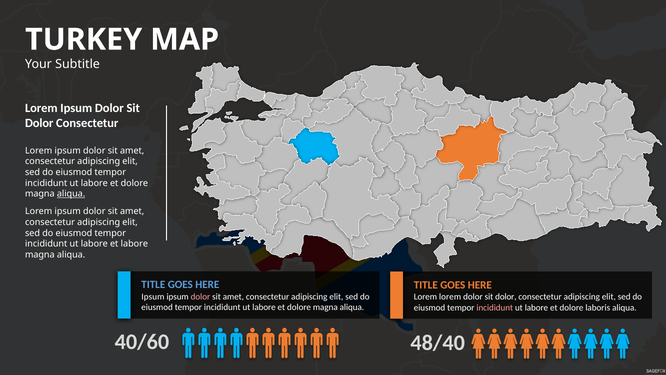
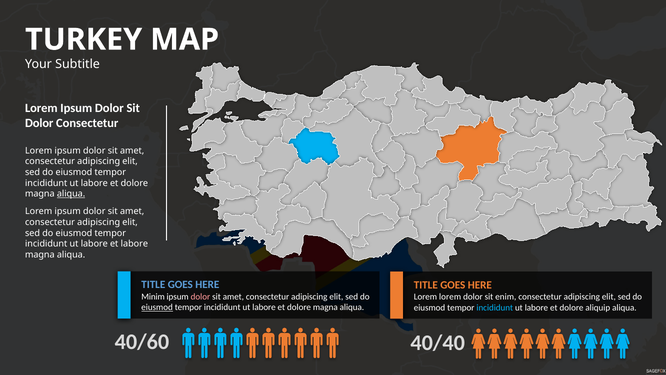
Ipsum: Ipsum -> Minim (153, 296)
dolor: dolor -> enim (506, 296)
eiusmod underline: none -> present (157, 307)
incididunt colour: pink -> light blue (495, 307)
laboris: laboris -> aliquip (598, 307)
48/40: 48/40 -> 40/40 (438, 342)
